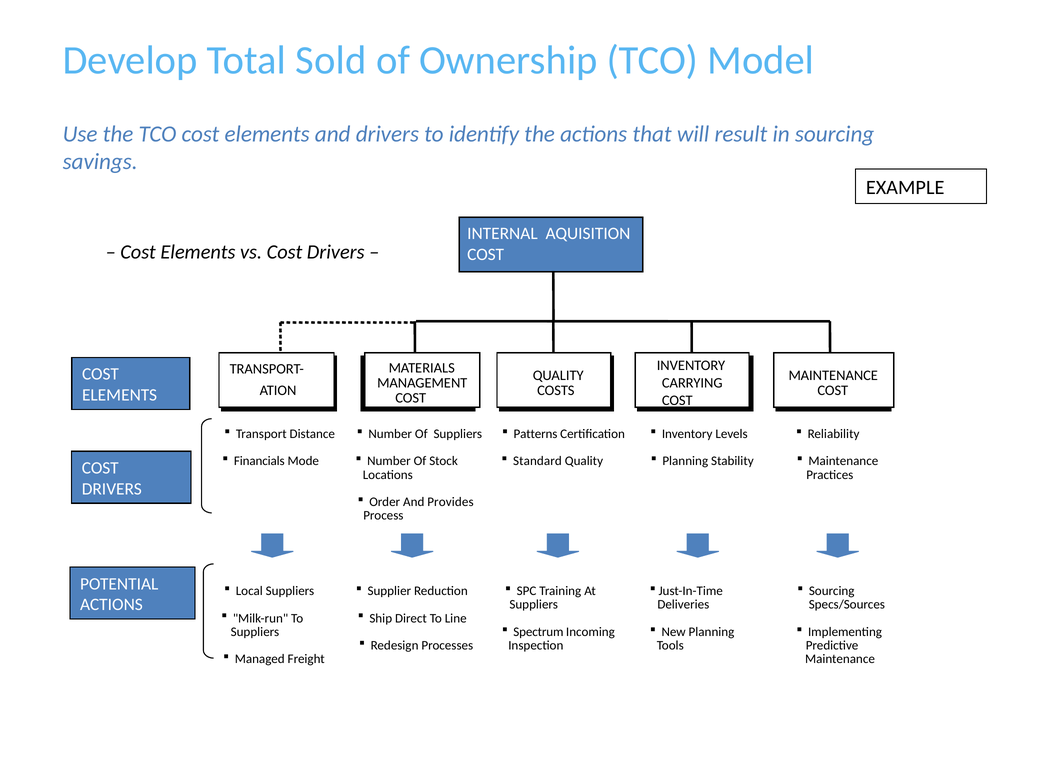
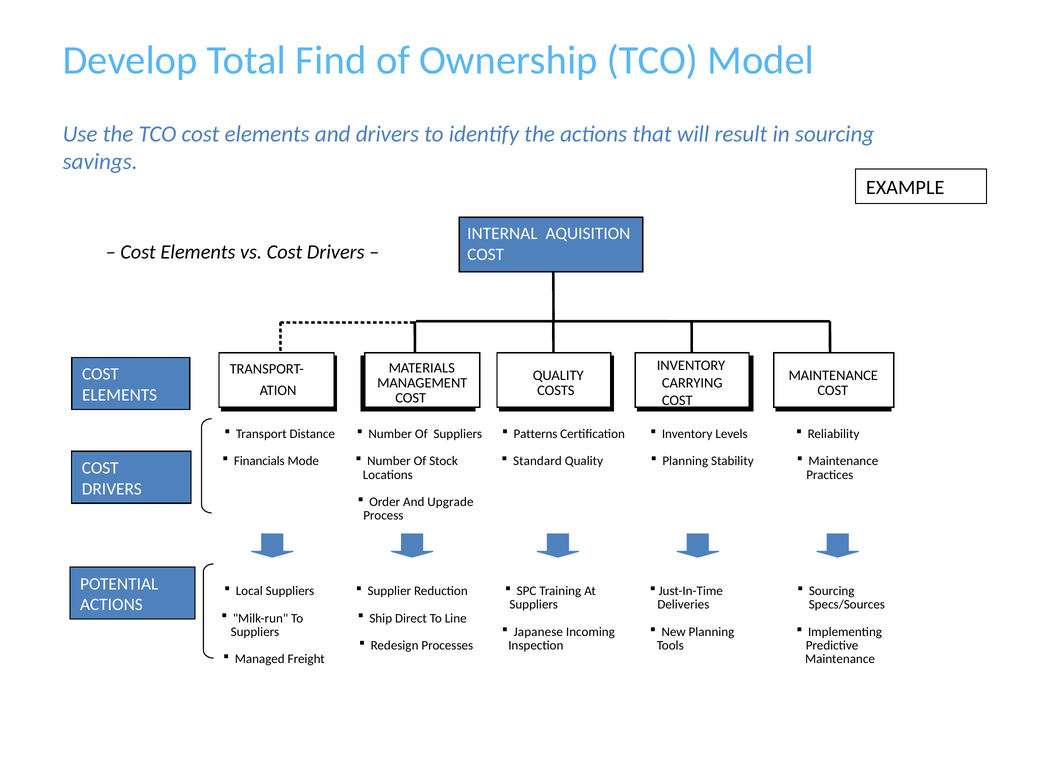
Sold: Sold -> Find (331, 60)
Provides: Provides -> Upgrade (450, 502)
Spectrum: Spectrum -> Japanese (538, 632)
